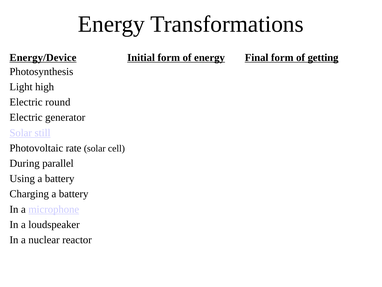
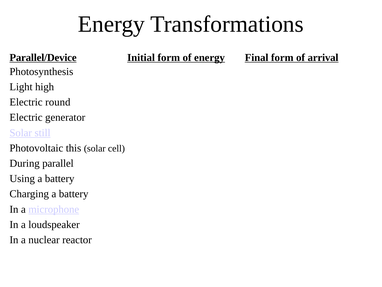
Energy/Device: Energy/Device -> Parallel/Device (43, 57)
getting: getting -> arrival (323, 57)
rate: rate -> this (74, 148)
